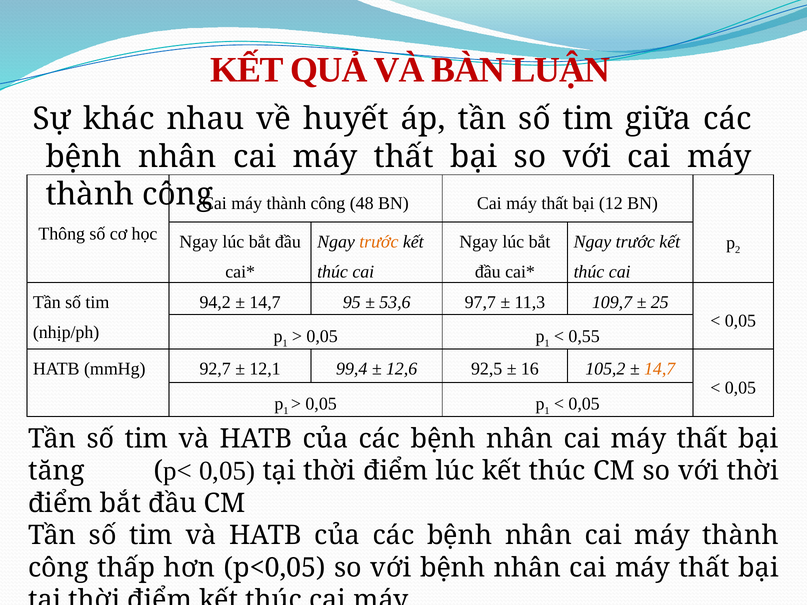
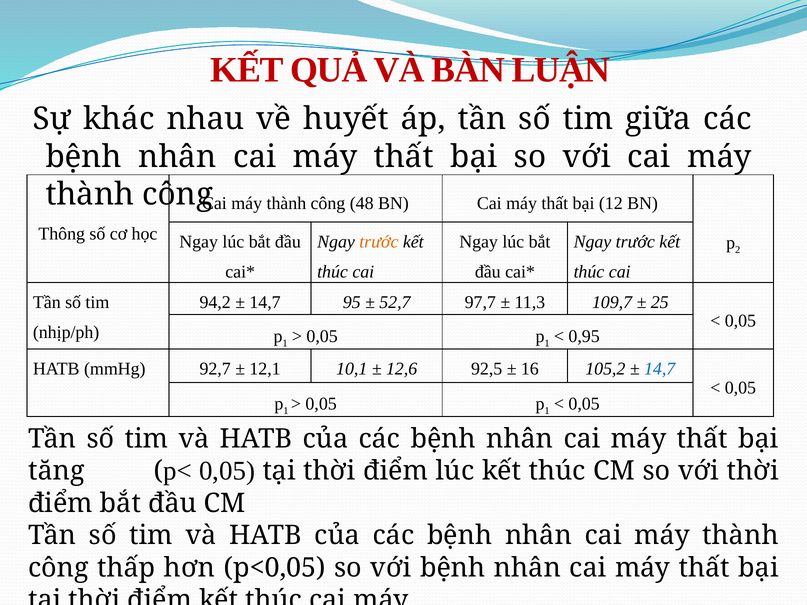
53,6: 53,6 -> 52,7 (395, 302)
0,55: 0,55 -> 0,95 (584, 336)
99,4: 99,4 -> 10,1 (352, 369)
14,7 colour: orange -> blue (660, 369)
